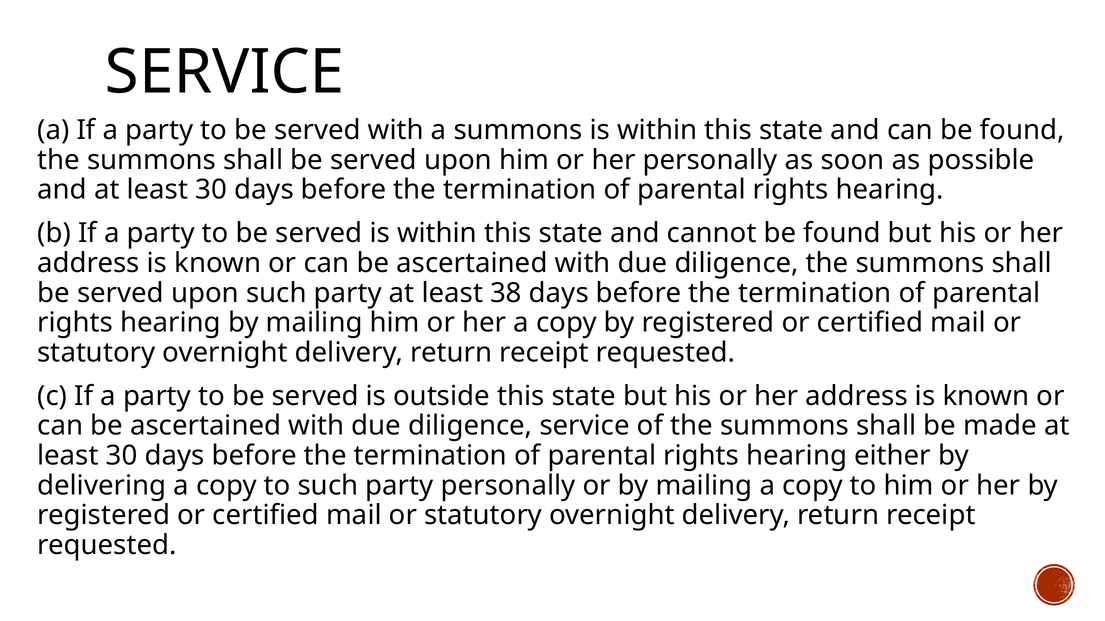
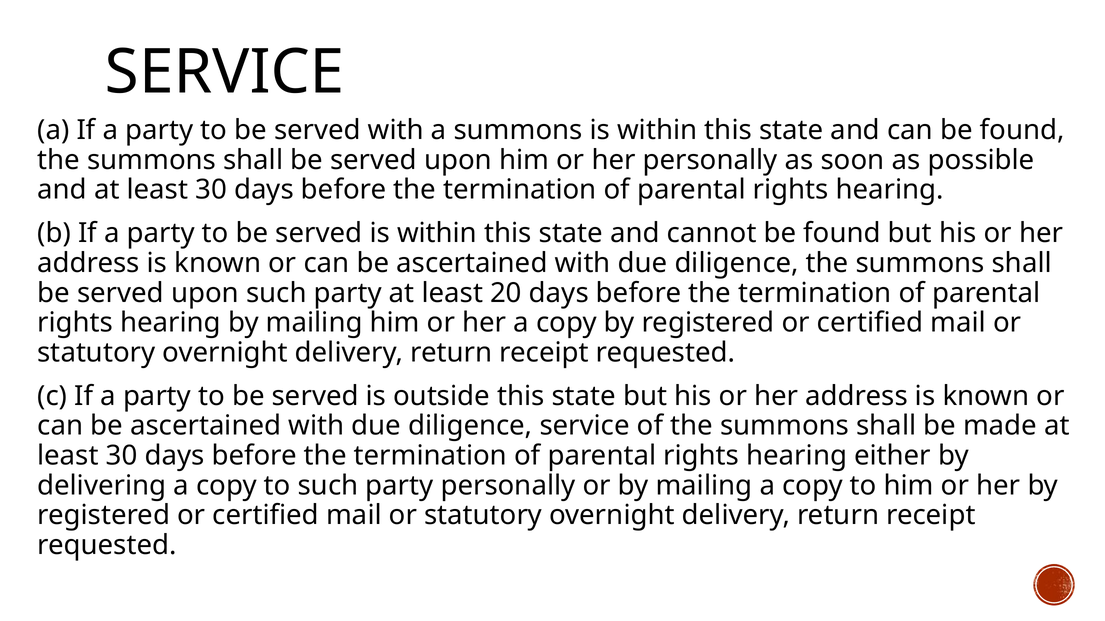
38: 38 -> 20 (506, 293)
